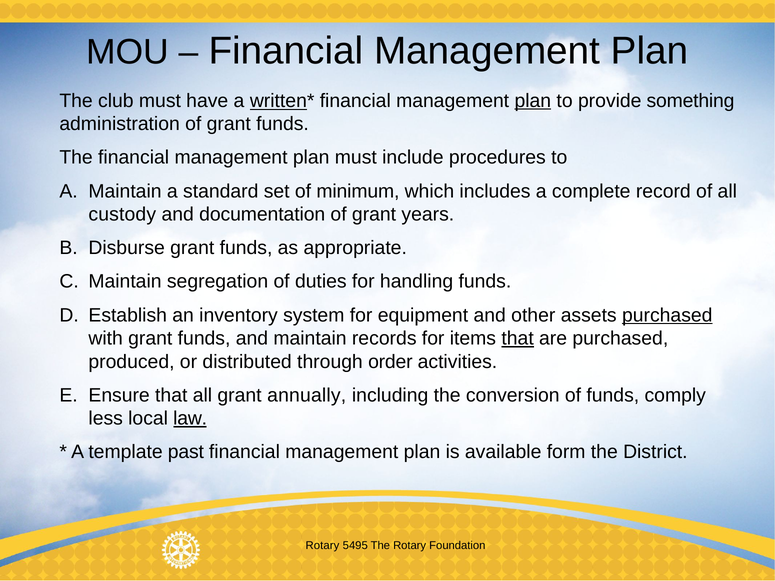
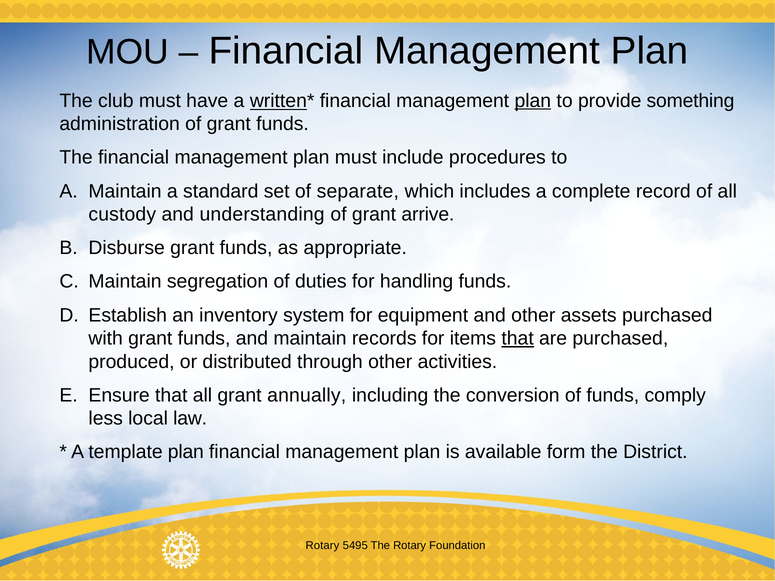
minimum: minimum -> separate (358, 191)
documentation: documentation -> understanding (262, 215)
years: years -> arrive (428, 215)
purchased underline: present -> none (667, 315)
through order: order -> other (390, 362)
law underline: present -> none (190, 419)
template past: past -> plan (186, 452)
